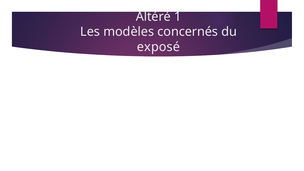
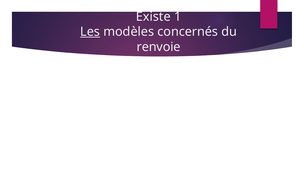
Altéré: Altéré -> Existe (153, 17)
Les underline: none -> present (90, 32)
exposé: exposé -> renvoie (159, 47)
